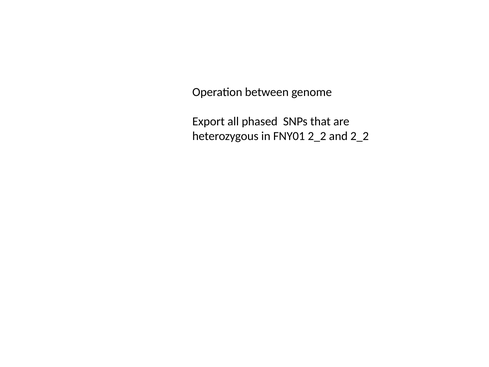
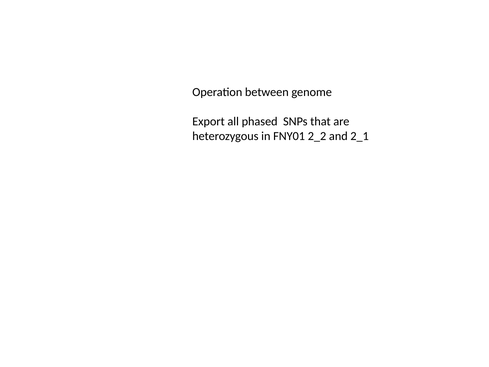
and 2_2: 2_2 -> 2_1 (360, 136)
